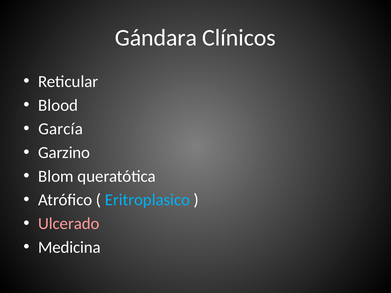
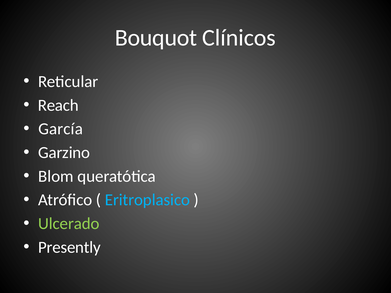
Gándara: Gándara -> Bouquot (156, 38)
Blood: Blood -> Reach (58, 105)
Ulcerado colour: pink -> light green (69, 224)
Medicina: Medicina -> Presently (69, 247)
